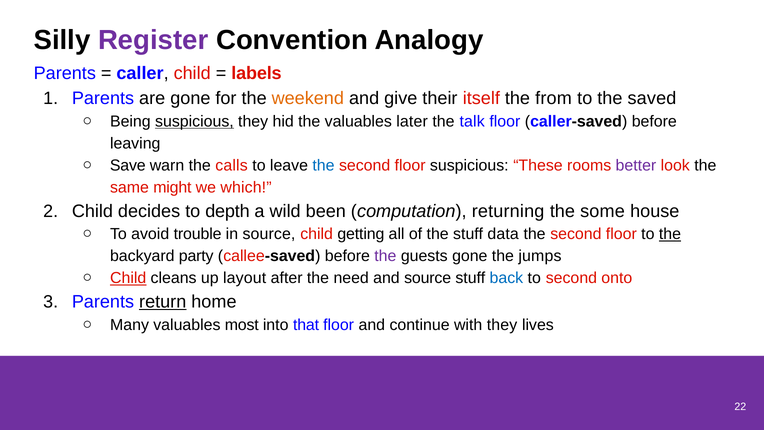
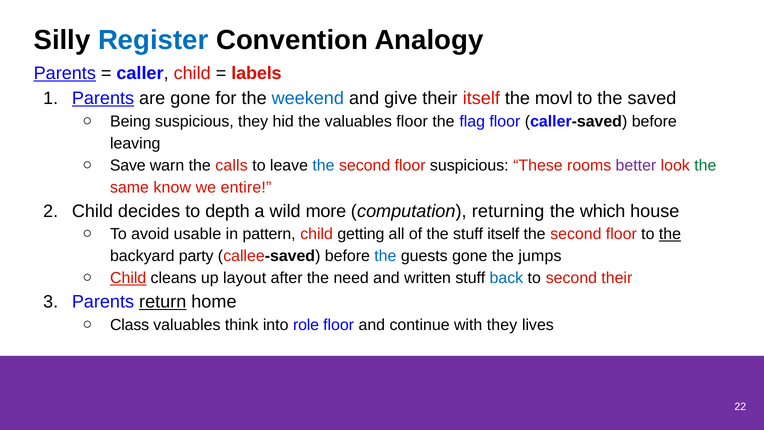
Register colour: purple -> blue (153, 40)
Parents underline: none -> present (65, 73)
Parents underline: none -> present (103, 98)
weekend colour: orange -> blue (308, 98)
from: from -> movl (554, 98)
suspicious underline: present -> none (194, 121)
valuables later: later -> floor (412, 121)
talk: talk -> flag (472, 121)
the colour: black -> green (705, 165)
might: might -> know (172, 187)
which: which -> entire (246, 187)
been: been -> more (326, 211)
some: some -> which (603, 211)
trouble: trouble -> usable (197, 234)
in source: source -> pattern (269, 234)
stuff data: data -> itself (503, 234)
the colour: purple -> blue (385, 256)
and source: source -> written (428, 278)
second onto: onto -> their (617, 278)
Many: Many -> Class (130, 325)
most: most -> think (242, 325)
that: that -> role (306, 325)
